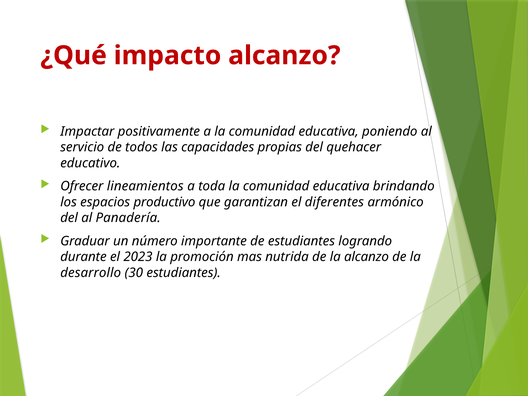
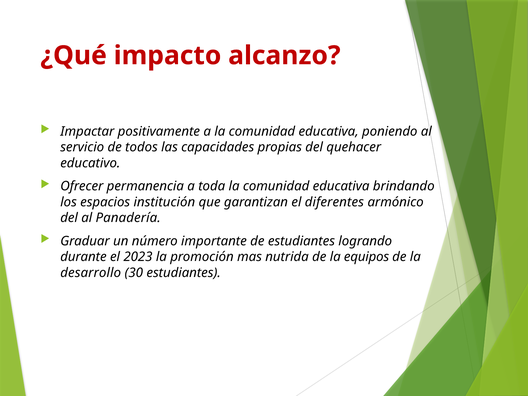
lineamientos: lineamientos -> permanencia (145, 186)
productivo: productivo -> institución (164, 202)
la alcanzo: alcanzo -> equipos (367, 257)
